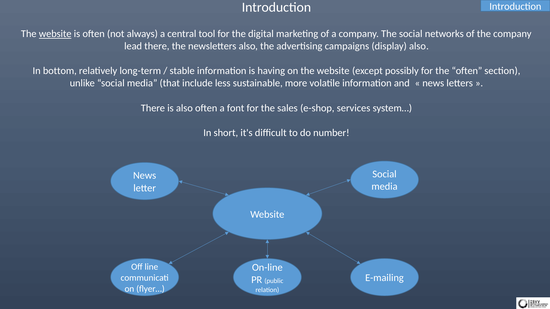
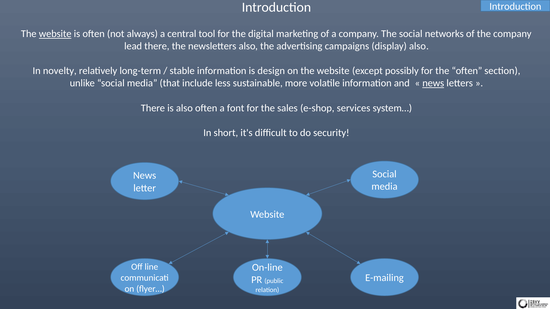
bottom: bottom -> novelty (60, 71)
having: having -> design (271, 71)
news underline: none -> present (433, 83)
number: number -> security (331, 133)
